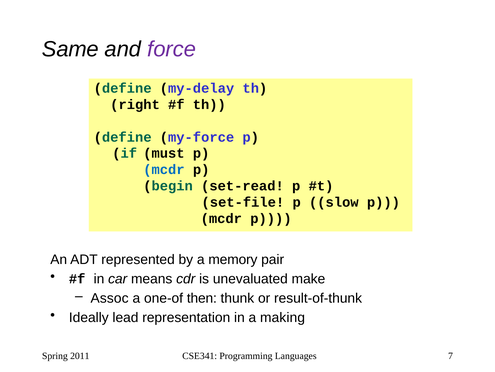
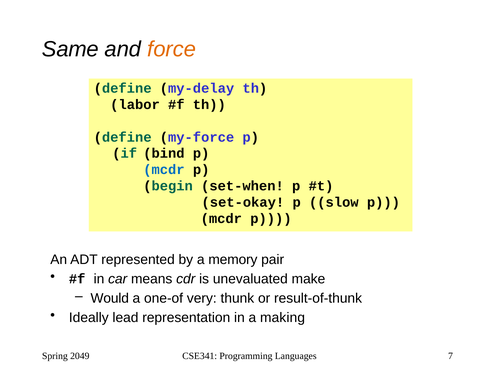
force colour: purple -> orange (172, 49)
right: right -> labor (135, 104)
must: must -> bind (164, 153)
set-read: set-read -> set-when (242, 186)
set-file: set-file -> set-okay (243, 202)
Assoc: Assoc -> Would (110, 298)
then: then -> very (202, 298)
2011: 2011 -> 2049 (80, 355)
